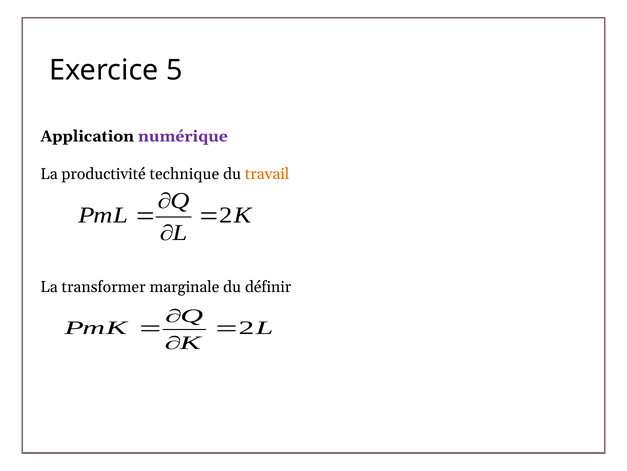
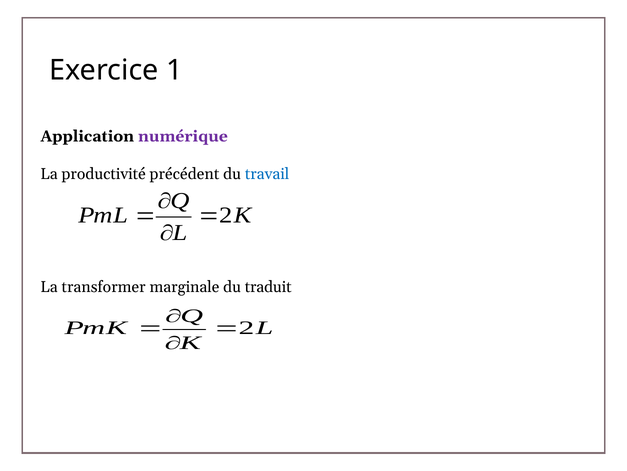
5: 5 -> 1 (174, 70)
technique: technique -> précédent (184, 174)
travail colour: orange -> blue (267, 174)
définir: définir -> traduit (268, 287)
